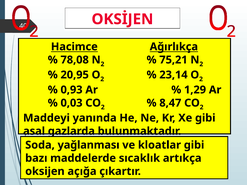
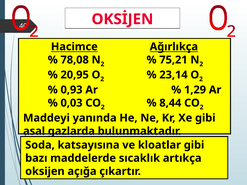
8,47: 8,47 -> 8,44 (170, 103)
yağlanması: yağlanması -> katsayısına (89, 145)
